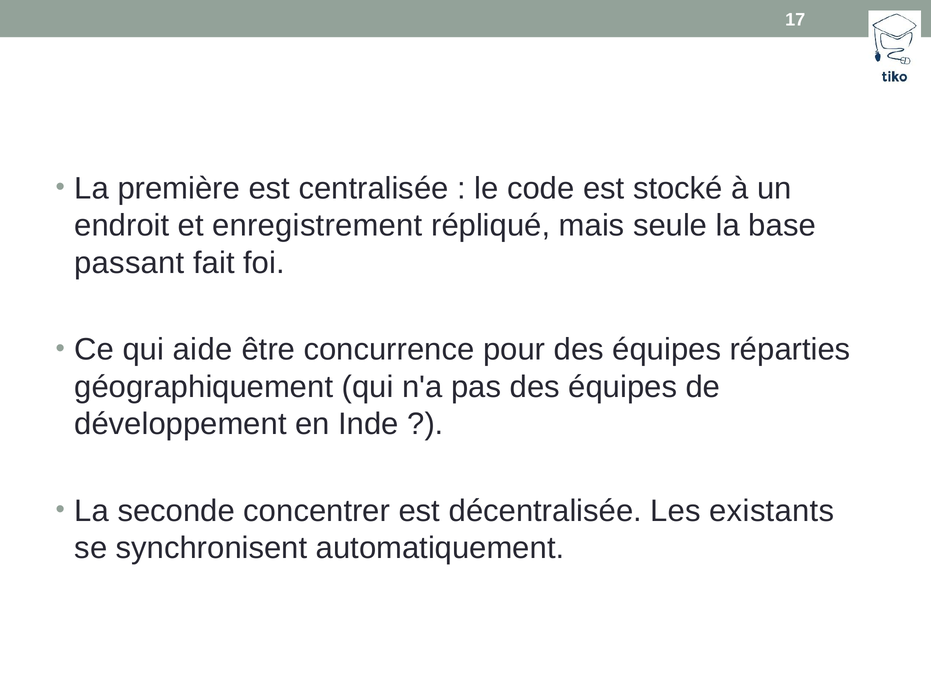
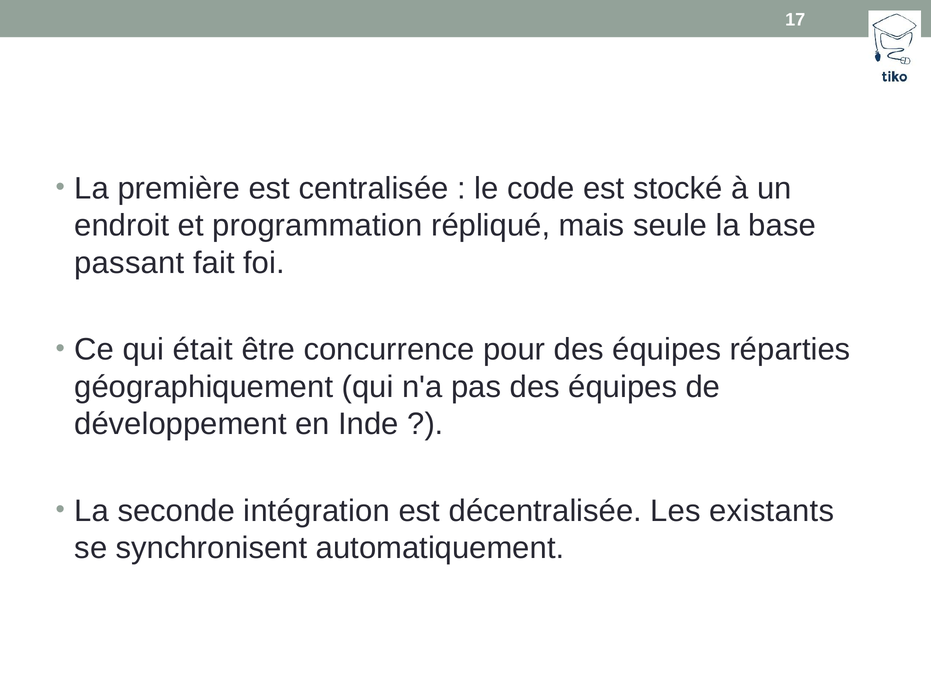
enregistrement: enregistrement -> programmation (317, 226)
aide: aide -> était (203, 350)
concentrer: concentrer -> intégration (317, 511)
